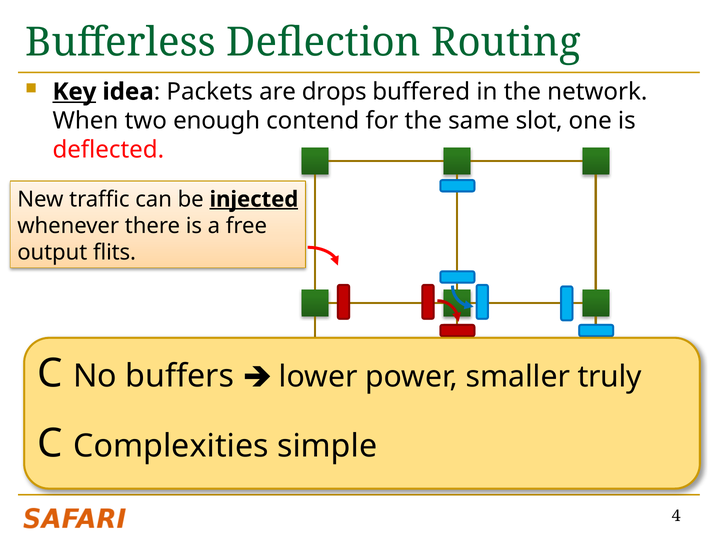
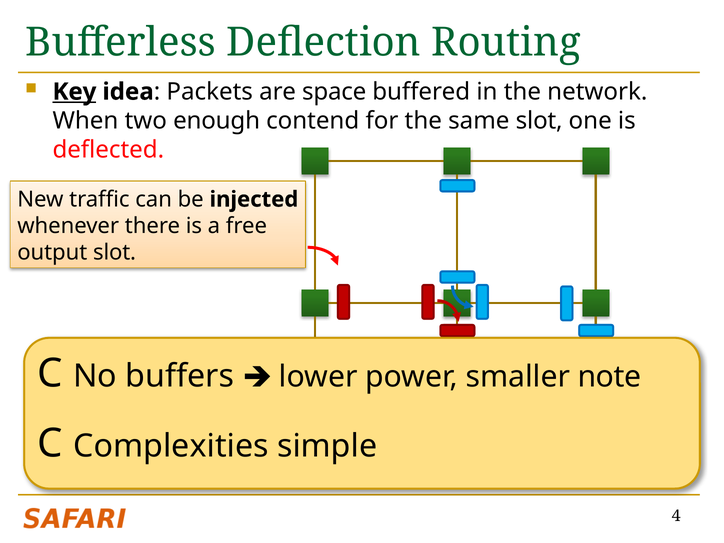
drops: drops -> space (334, 92)
injected underline: present -> none (254, 199)
output flits: flits -> slot (115, 252)
truly: truly -> note (610, 377)
